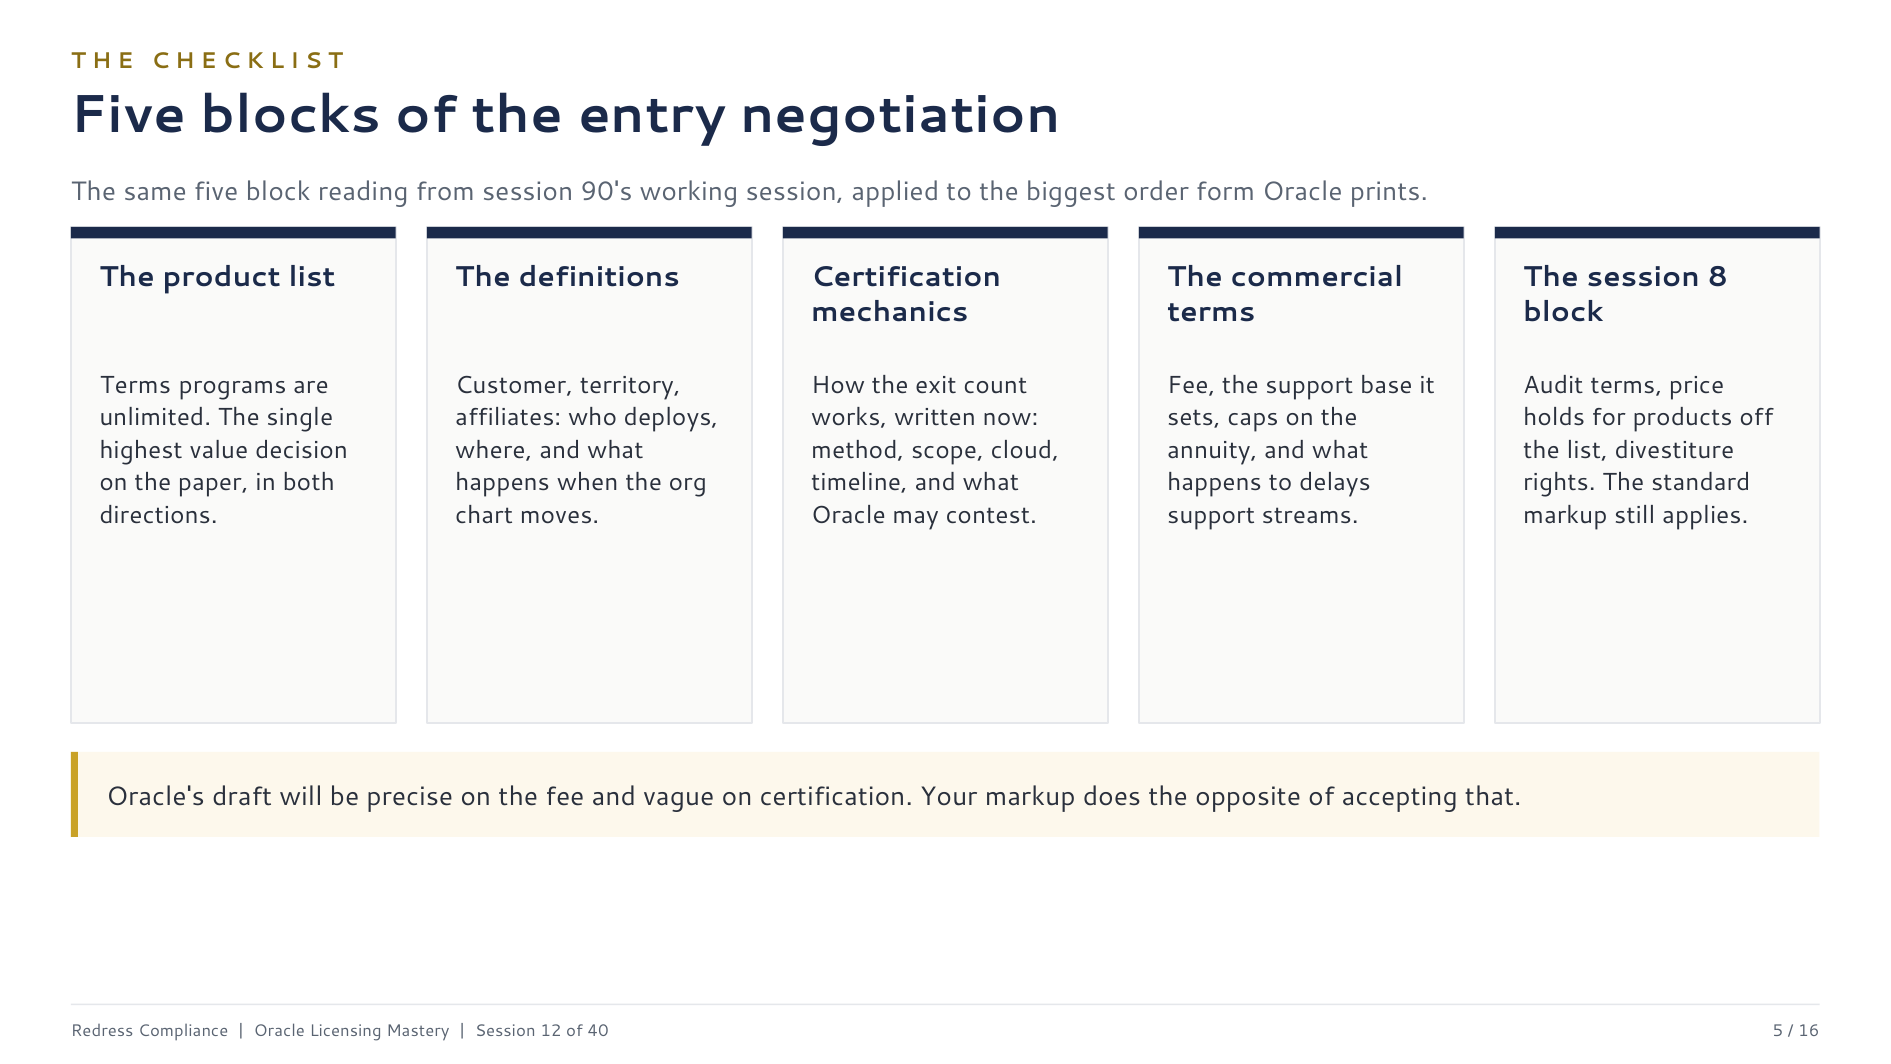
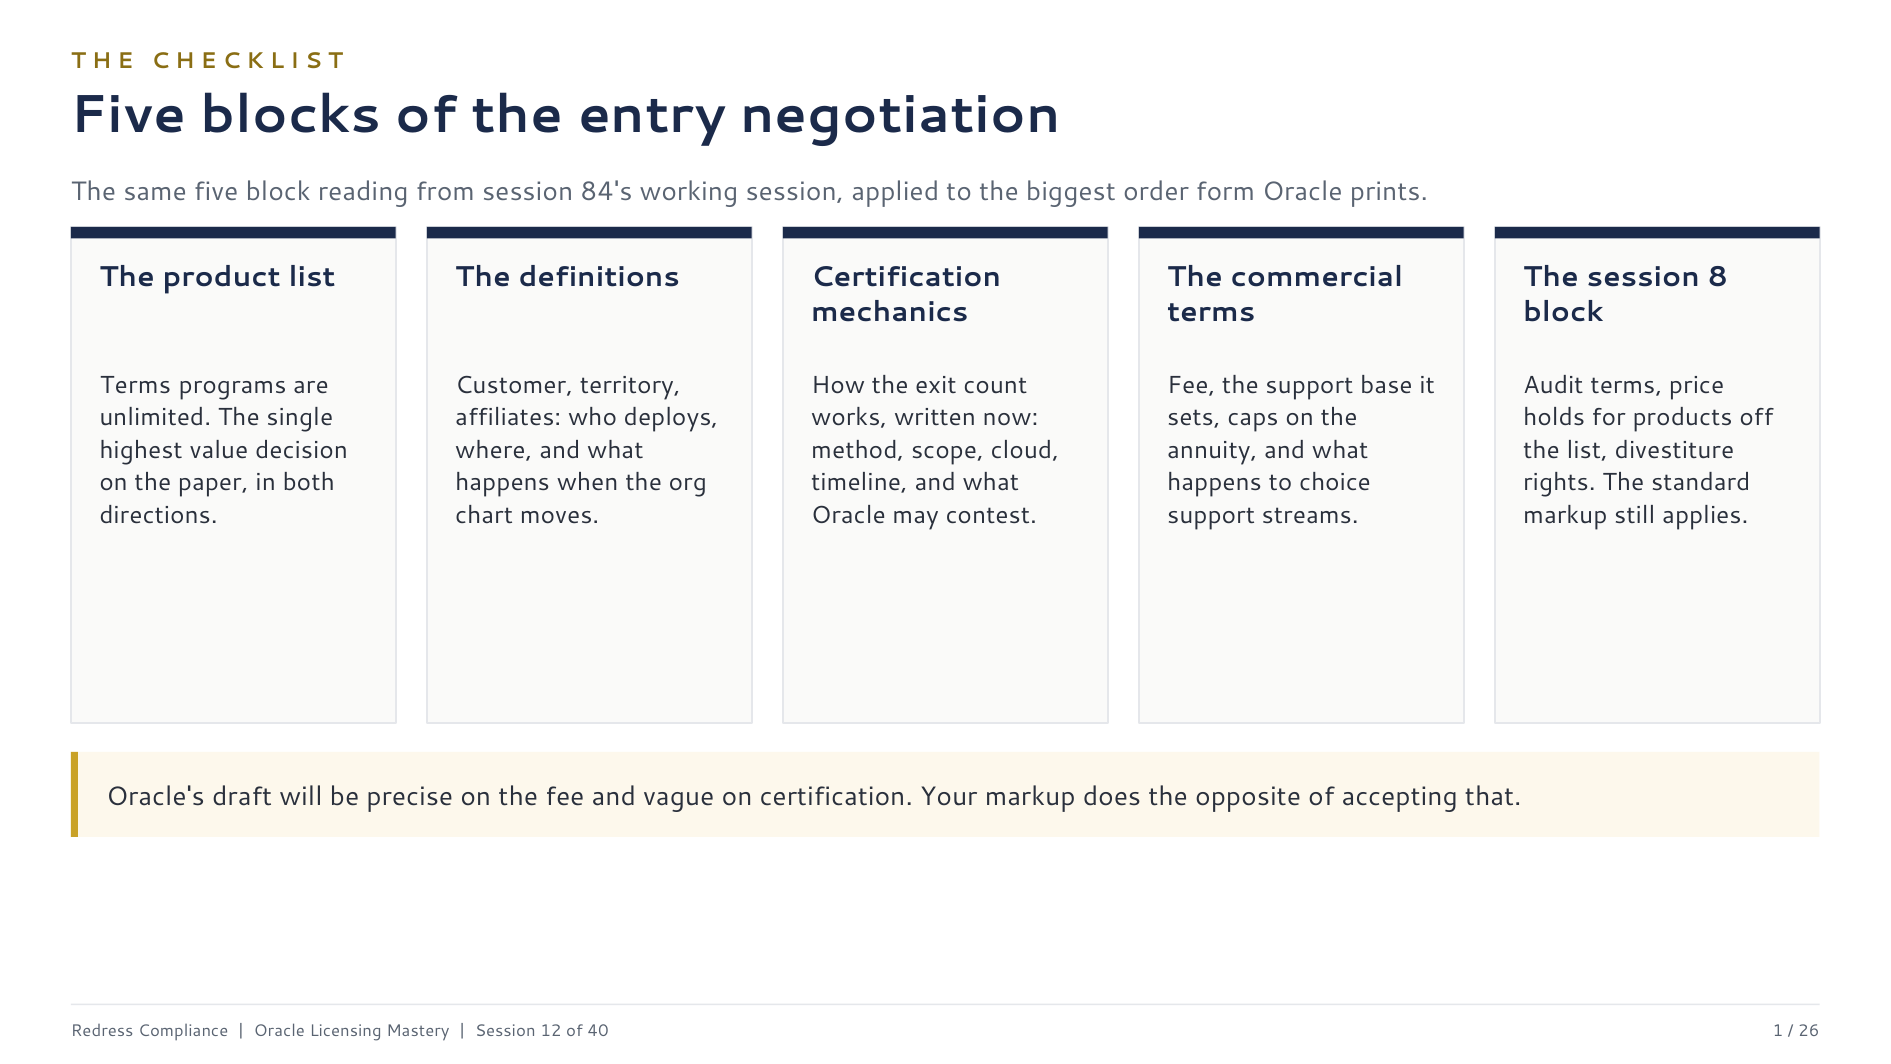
90's: 90's -> 84's (606, 191)
delays: delays -> choice (1335, 483)
5: 5 -> 1 (1778, 1031)
16: 16 -> 26 (1809, 1031)
